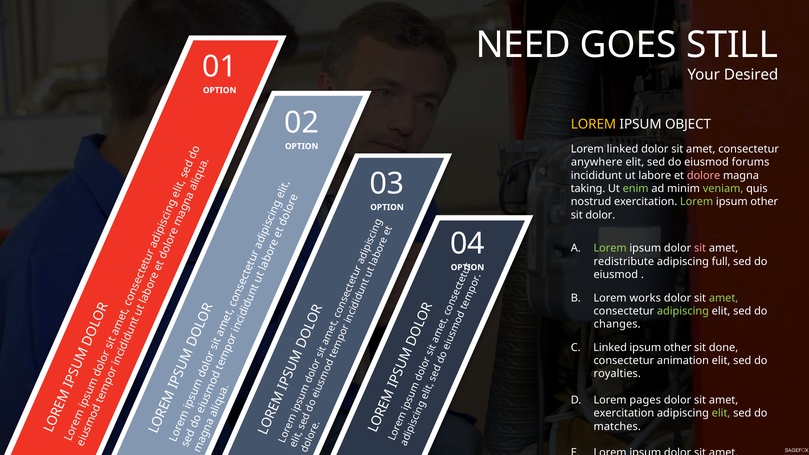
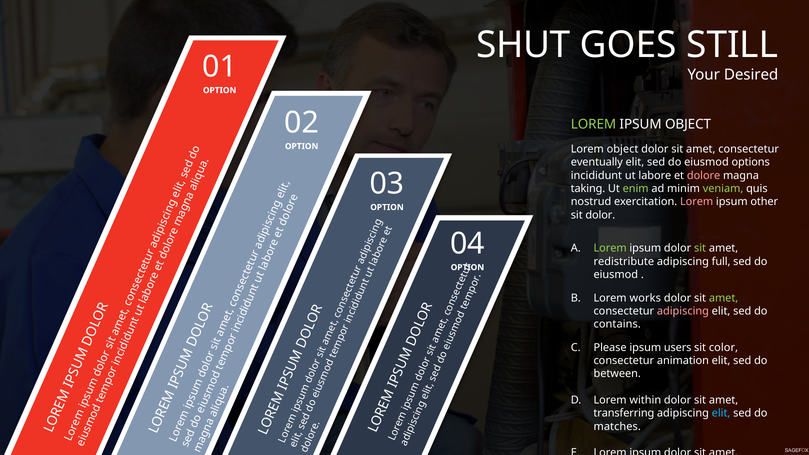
NEED: NEED -> SHUT (523, 45)
LOREM colour: yellow -> light green (593, 124)
Lorem linked: linked -> object (623, 149)
anywhere: anywhere -> eventually (597, 162)
forums: forums -> options (751, 162)
Lorem colour: light green -> pink (697, 202)
sit colour: pink -> light green (700, 248)
adipiscing colour: light green -> pink (683, 311)
changes: changes -> contains (617, 324)
Linked: Linked -> Please (610, 348)
other: other -> users (678, 348)
done: done -> color (724, 348)
royalties: royalties -> between (617, 374)
pages: pages -> within (645, 400)
exercitation: exercitation -> transferring (624, 413)
elit colour: light green -> light blue (721, 413)
